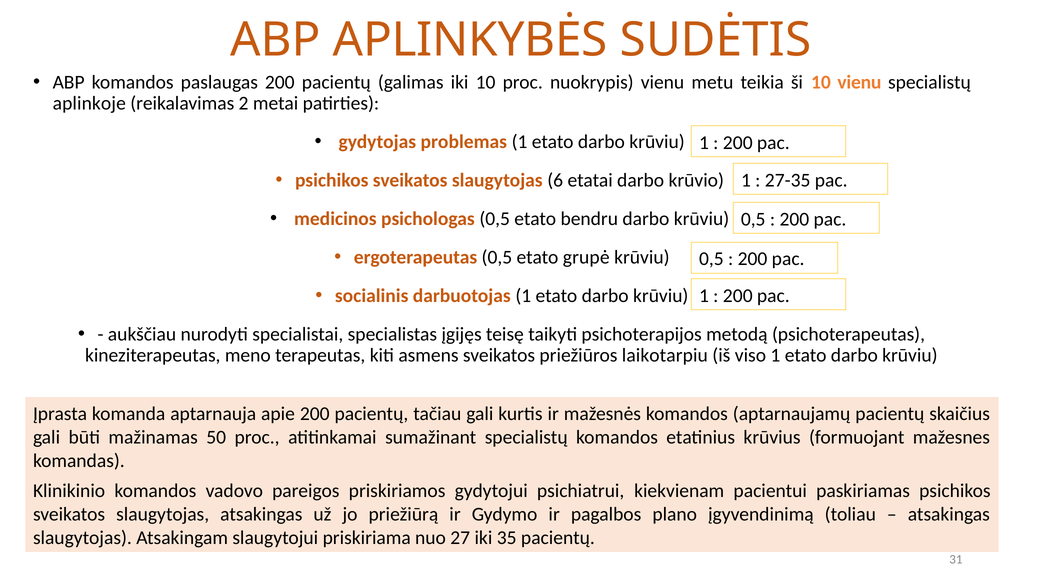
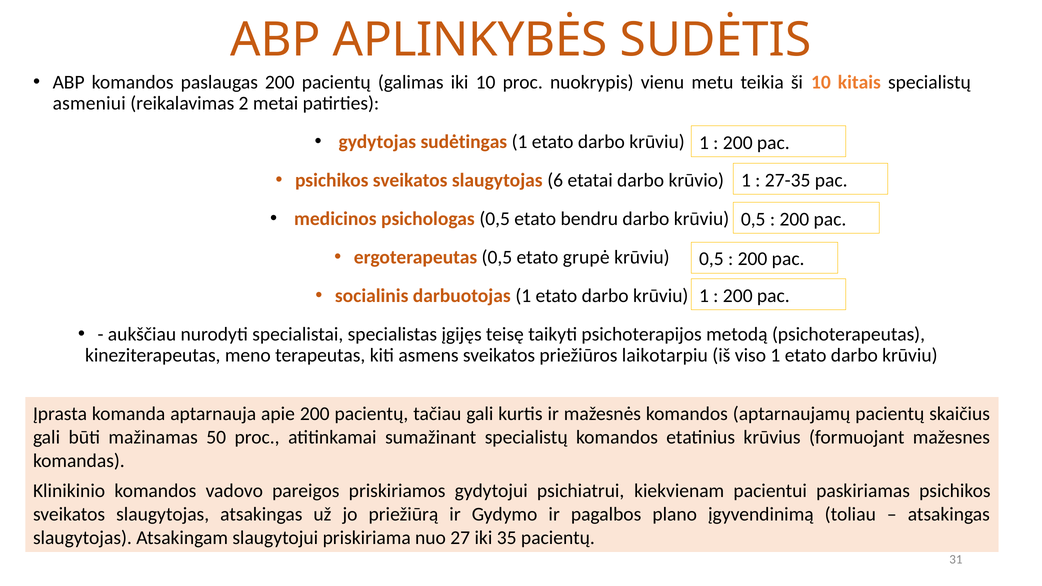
10 vienu: vienu -> kitais (859, 82)
aplinkoje: aplinkoje -> asmeniui (89, 103)
problemas: problemas -> sudėtingas (464, 142)
